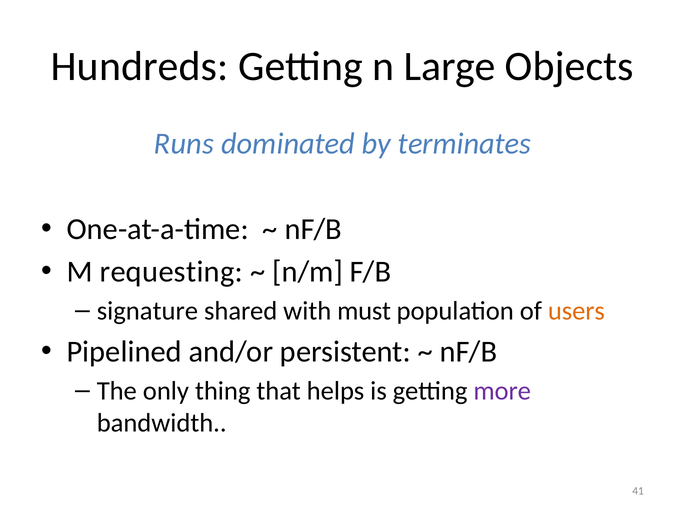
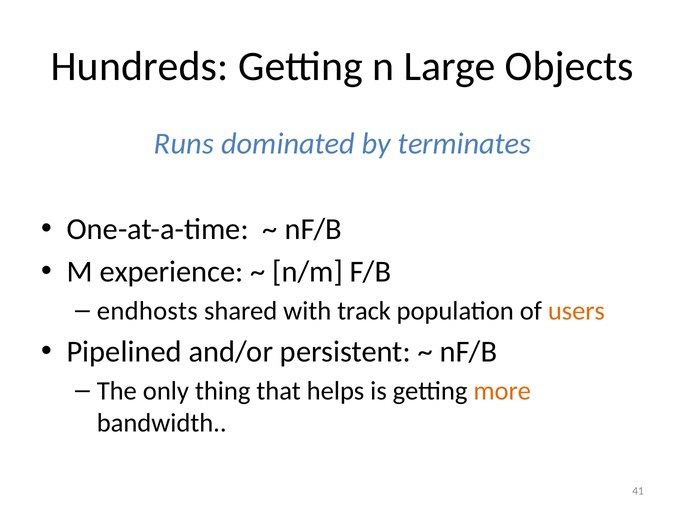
requesting: requesting -> experience (171, 272)
signature: signature -> endhosts (147, 311)
must: must -> track (364, 311)
more colour: purple -> orange (502, 391)
